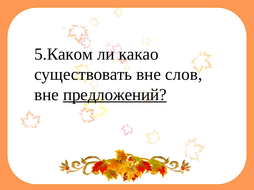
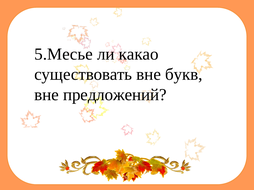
5.Каком: 5.Каком -> 5.Месье (63, 54)
слов: слов -> букв (184, 75)
предложений underline: present -> none (115, 95)
